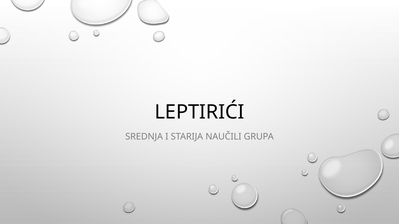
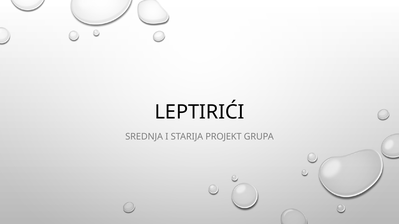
NAUČILI: NAUČILI -> PROJEKT (223, 137)
